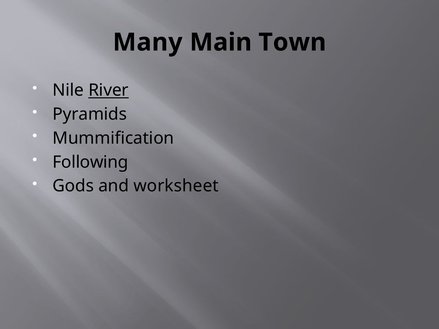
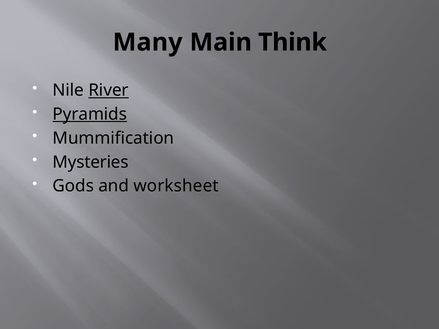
Town: Town -> Think (292, 42)
Pyramids underline: none -> present (90, 114)
Following: Following -> Mysteries (91, 162)
